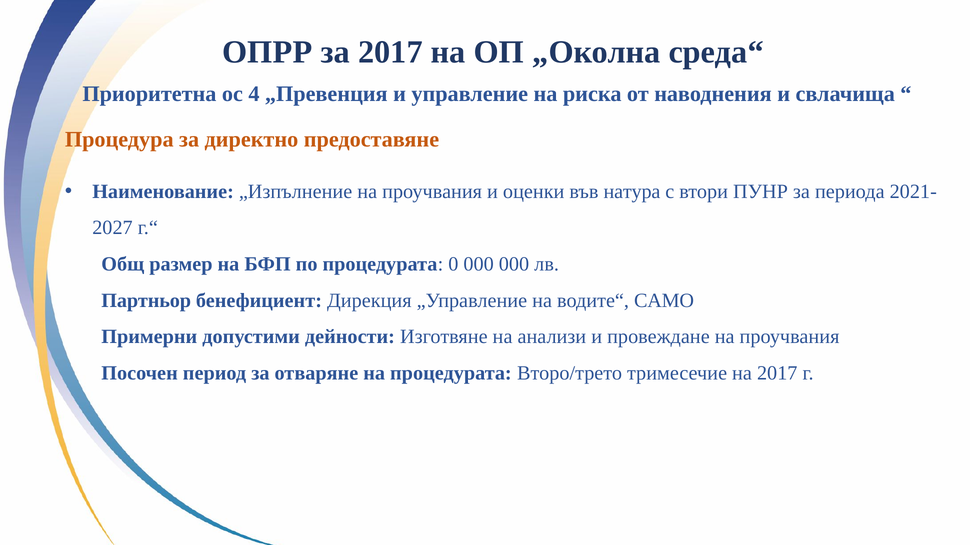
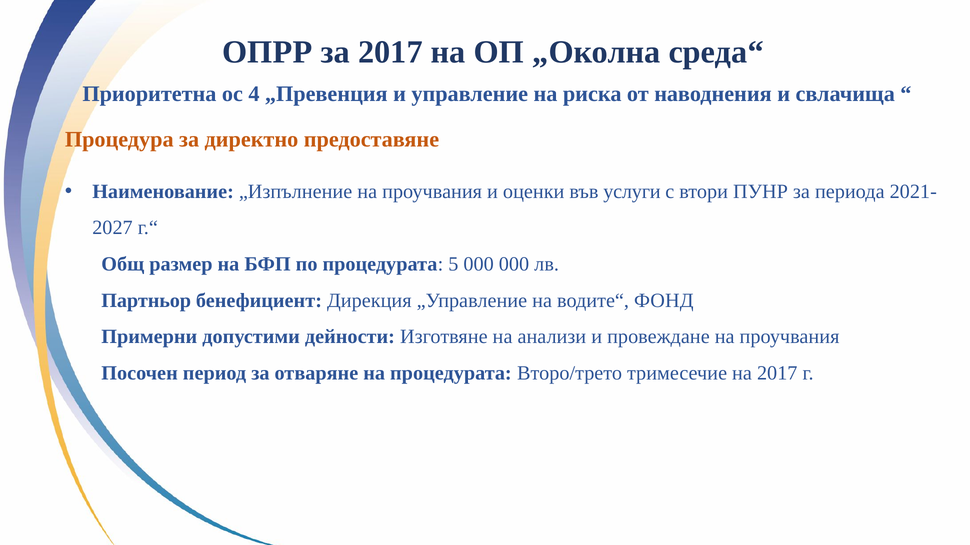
натура: натура -> услуги (632, 192)
0: 0 -> 5 (453, 264)
САМО: САМО -> ФОНД (664, 301)
